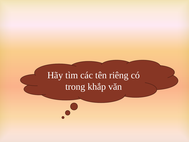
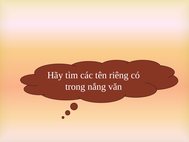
khắp: khắp -> nắng (97, 86)
